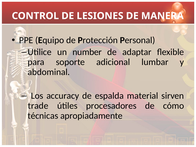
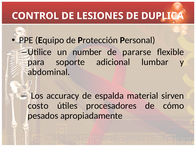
MANERA: MANERA -> DUPLICA (162, 16)
adaptar: adaptar -> pararse (137, 52)
trade: trade -> costo (38, 106)
técnicas: técnicas -> pesados (43, 116)
